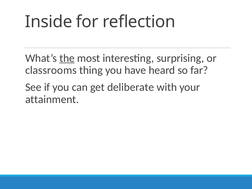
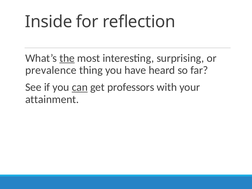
classrooms: classrooms -> prevalence (51, 70)
can underline: none -> present (80, 87)
deliberate: deliberate -> professors (131, 87)
